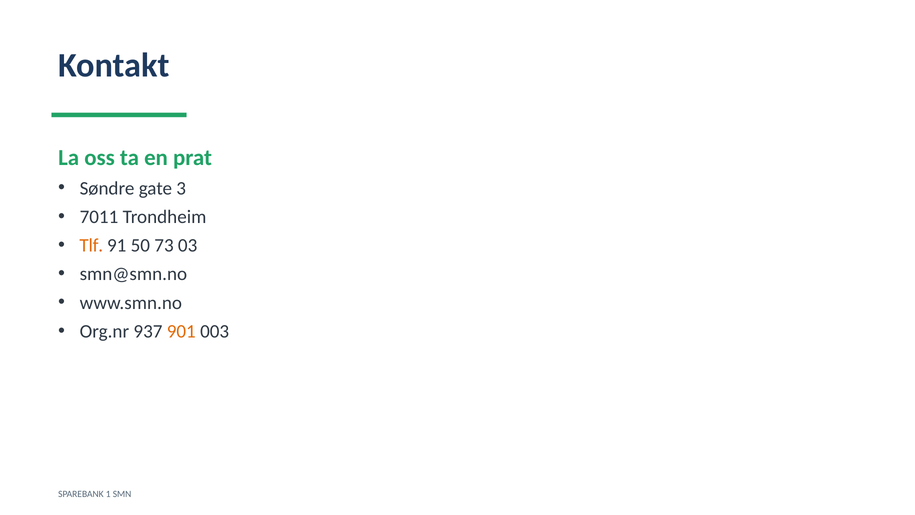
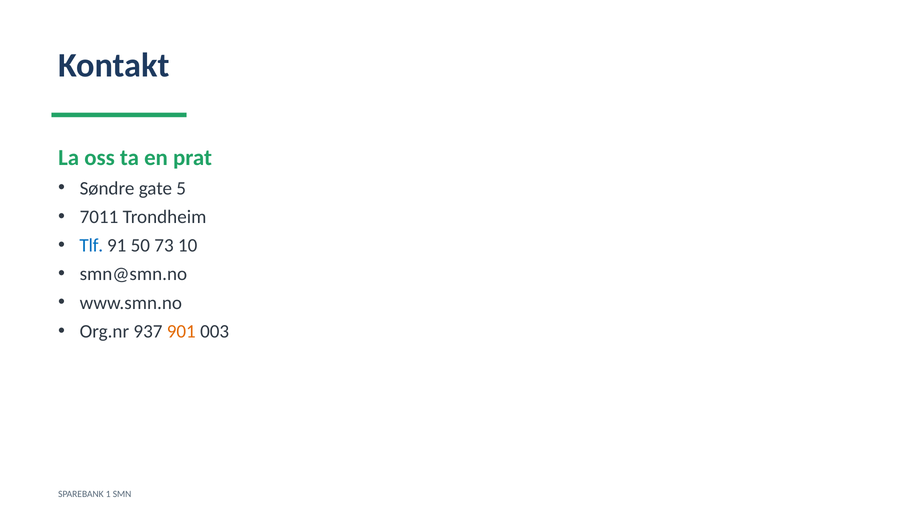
3: 3 -> 5 (181, 188)
Tlf colour: orange -> blue (91, 245)
03: 03 -> 10 (188, 245)
